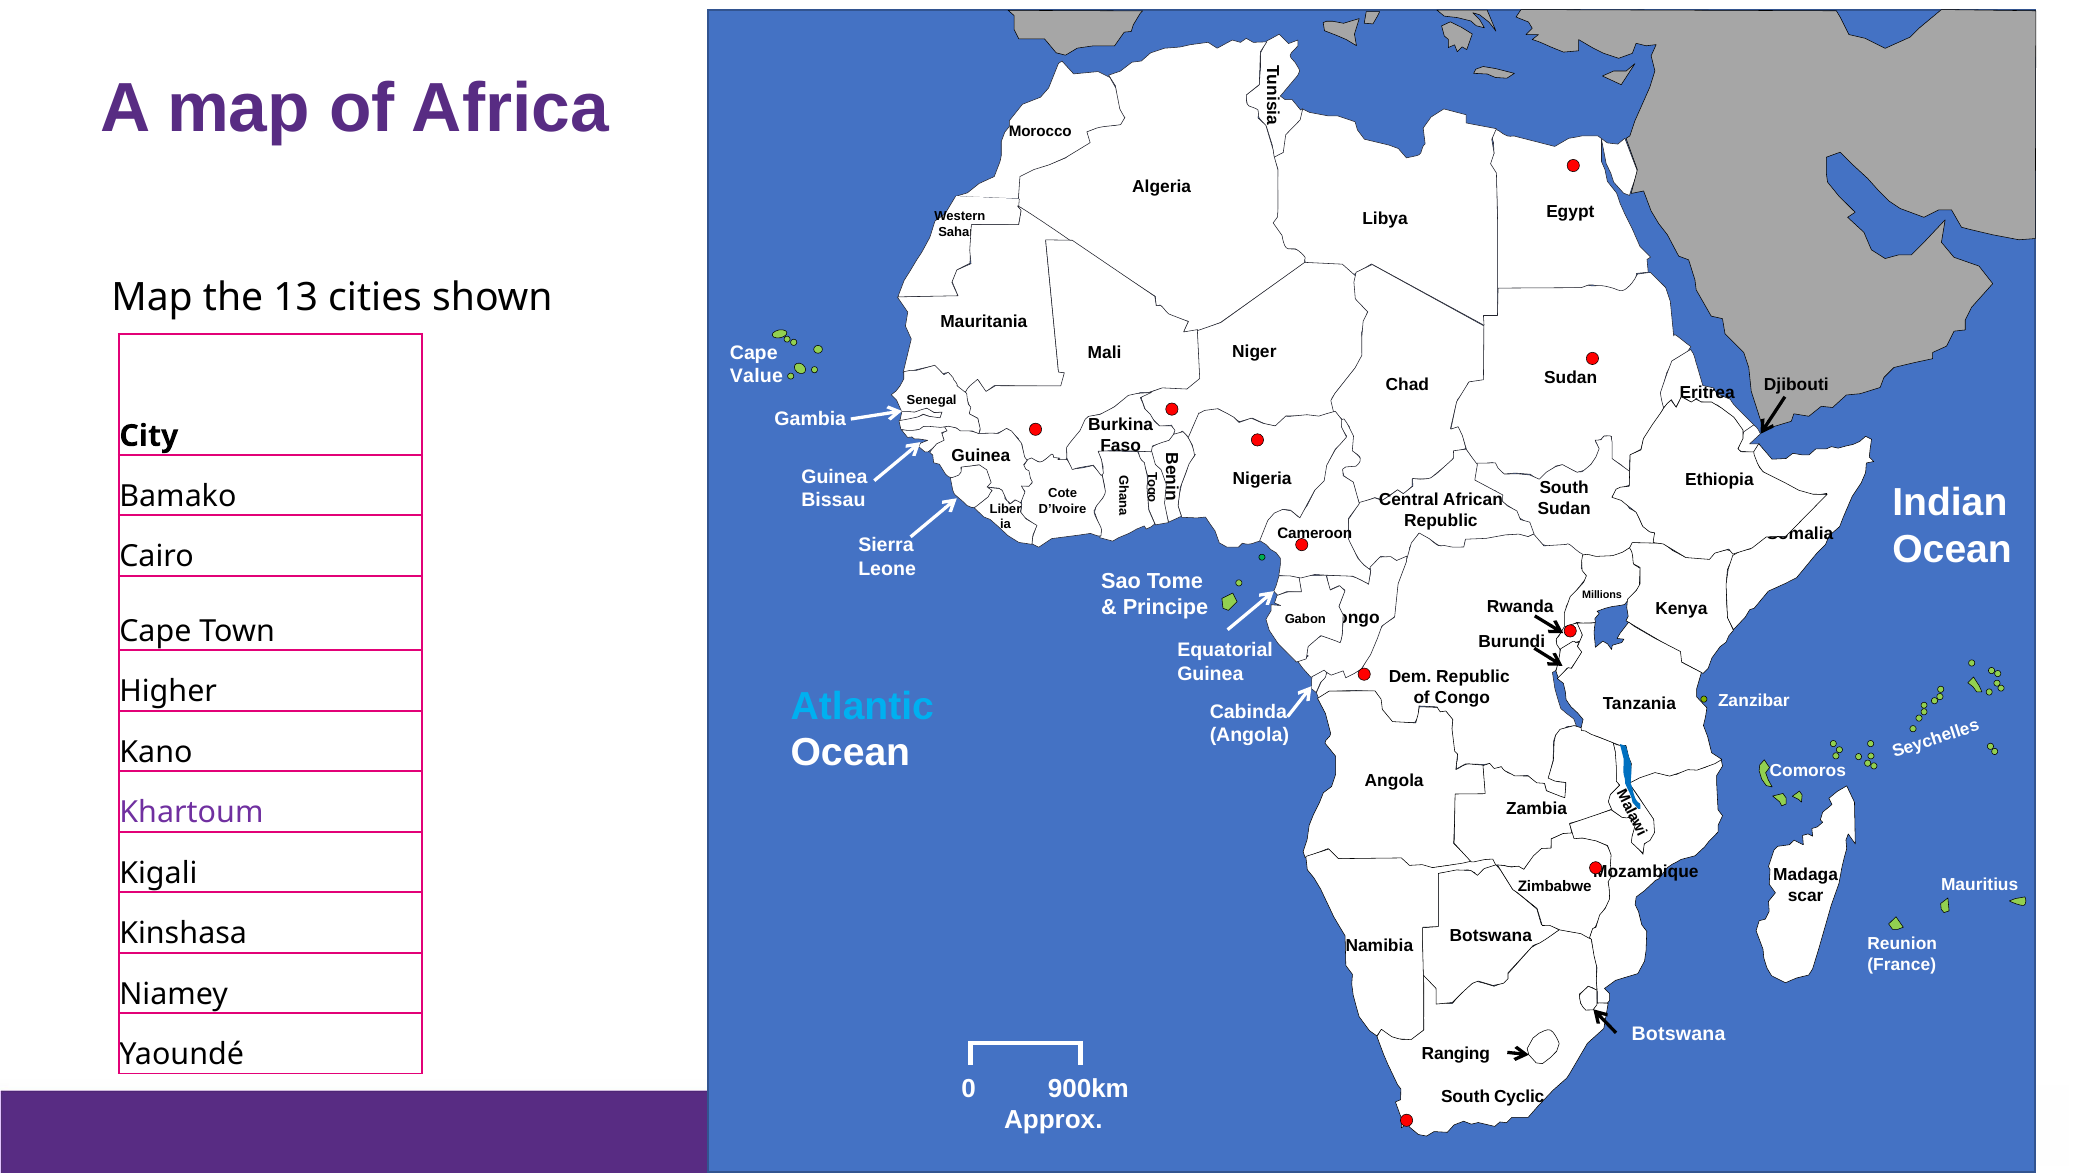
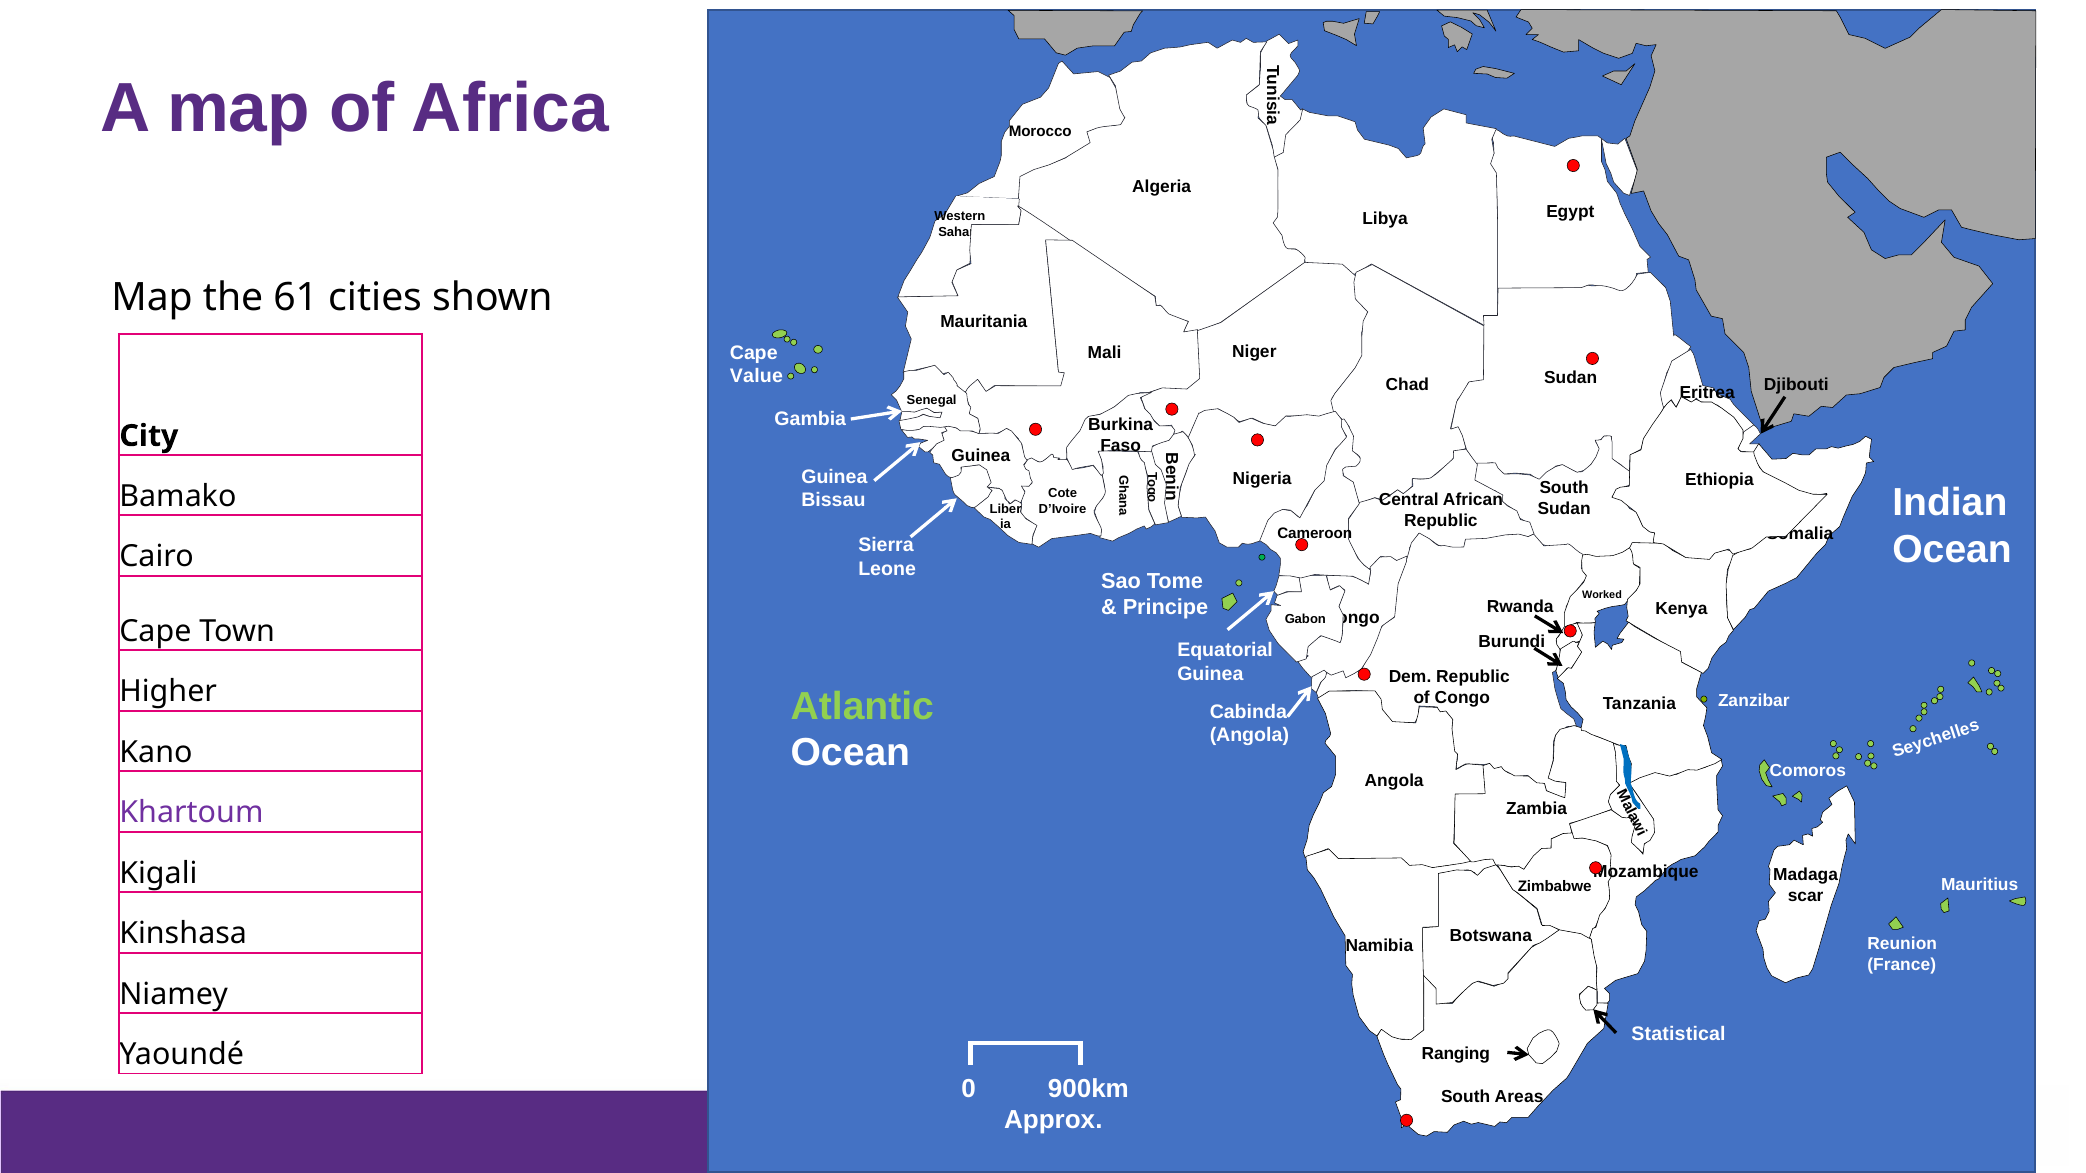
13: 13 -> 61 (296, 298)
Millions: Millions -> Worked (1602, 595)
Atlantic colour: light blue -> light green (862, 706)
Botswana: Botswana -> Statistical (1679, 1034)
Cyclic: Cyclic -> Areas (1519, 1097)
